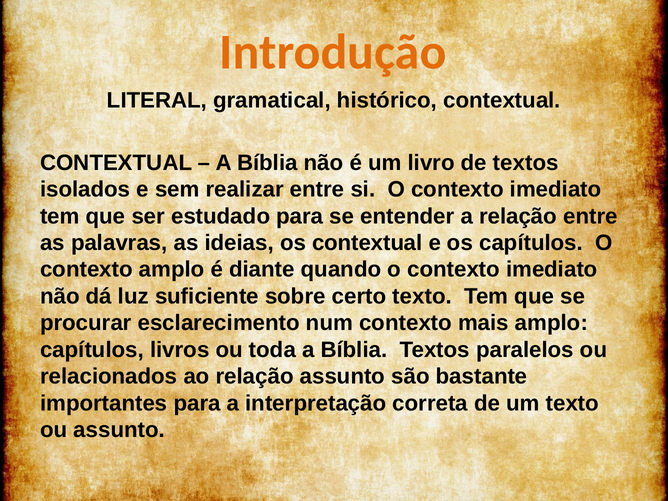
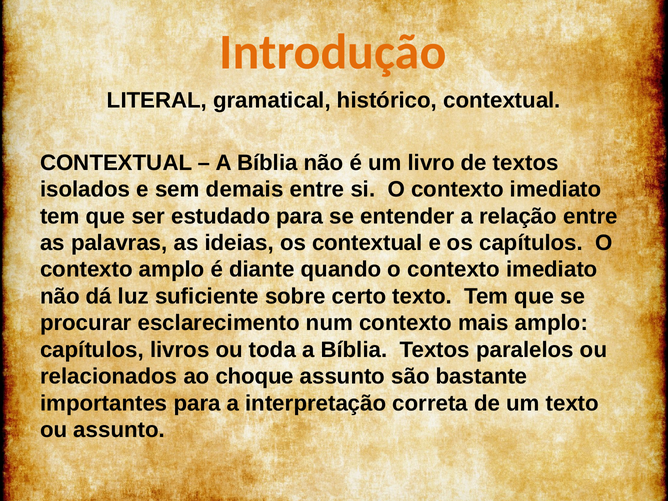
realizar: realizar -> demais (245, 189)
ao relação: relação -> choque (255, 377)
